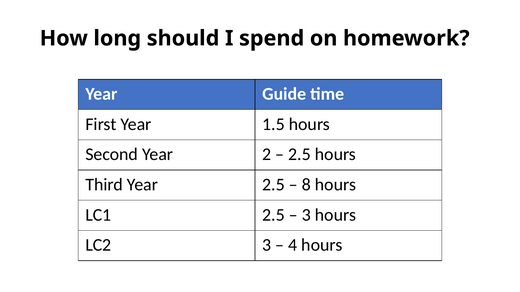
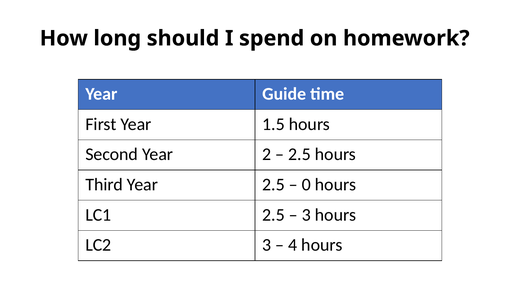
8: 8 -> 0 (306, 185)
